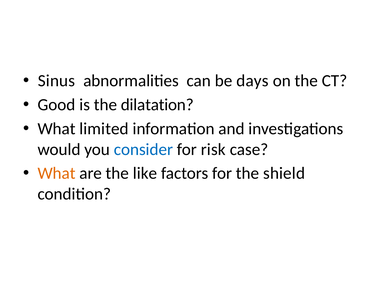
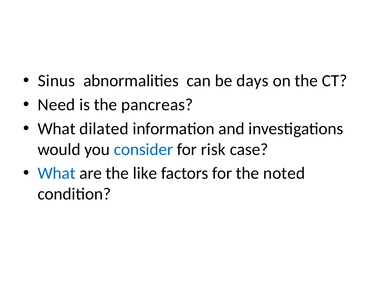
Good: Good -> Need (56, 105)
dilatation: dilatation -> pancreas (157, 105)
limited: limited -> dilated (104, 129)
What colour: orange -> blue (57, 173)
shield: shield -> noted (284, 173)
